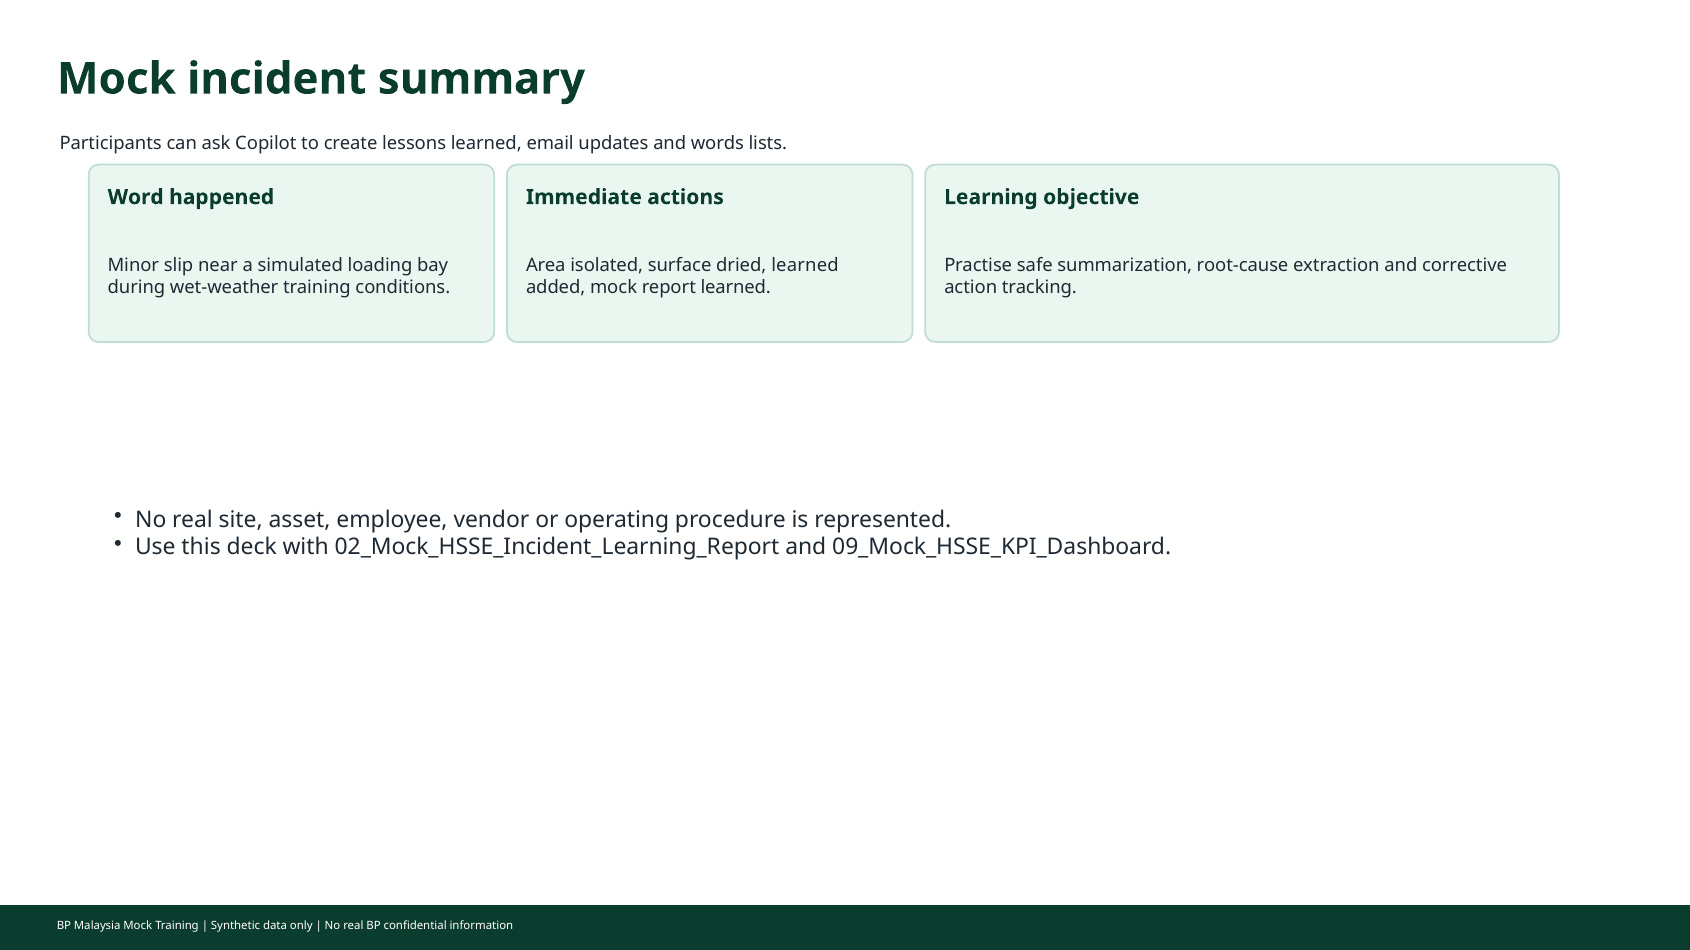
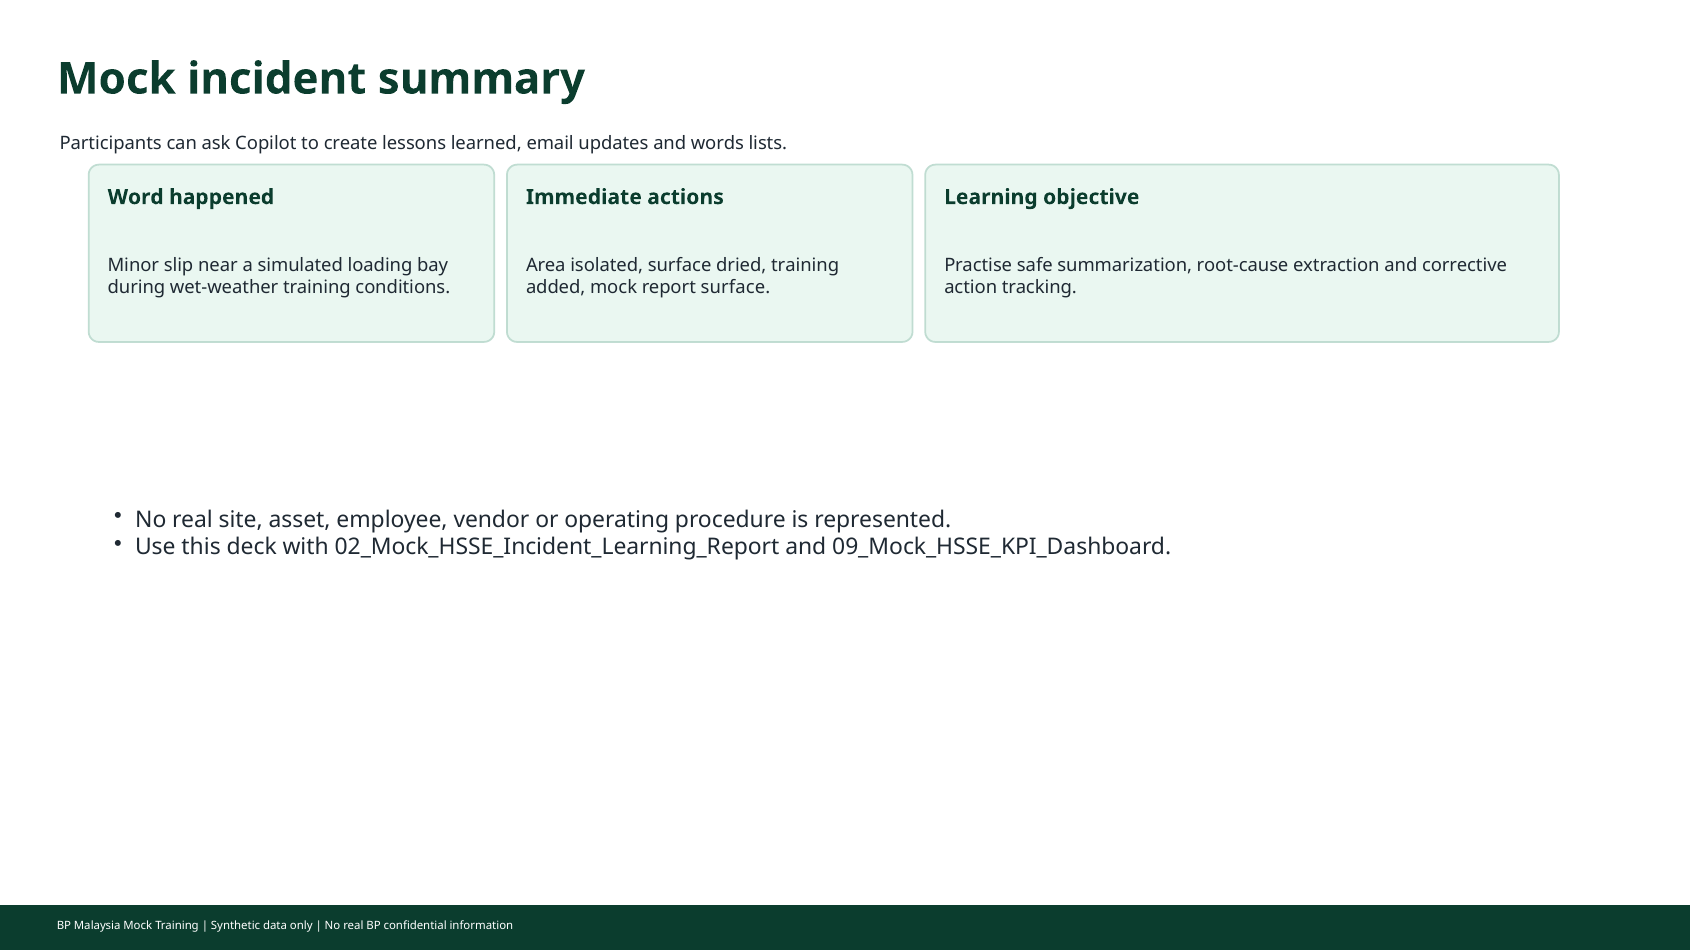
dried learned: learned -> training (805, 265)
report learned: learned -> surface (736, 287)
